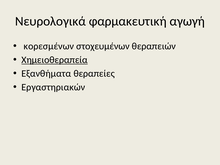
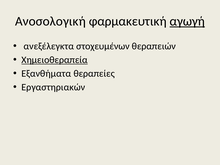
Νευρολογικά: Νευρολογικά -> Ανοσολογική (50, 21)
αγωγή underline: none -> present (187, 21)
κορεσμένων: κορεσμένων -> ανεξέλεγκτα (49, 46)
